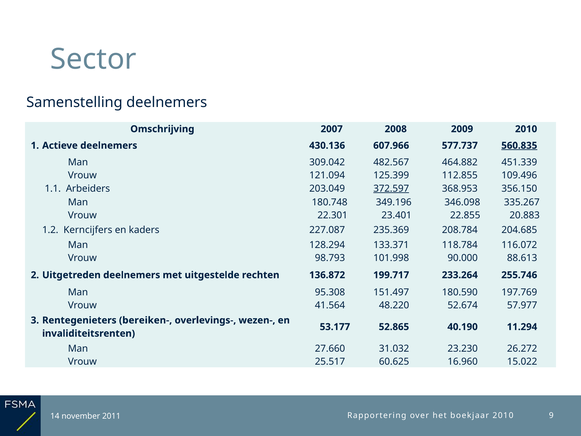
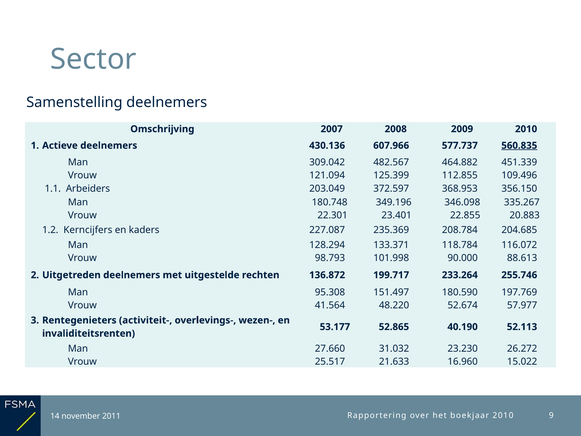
372.597 underline: present -> none (391, 189)
bereiken-: bereiken- -> activiteit- (146, 320)
11.294: 11.294 -> 52.113 (522, 327)
60.625: 60.625 -> 21.633 (394, 361)
